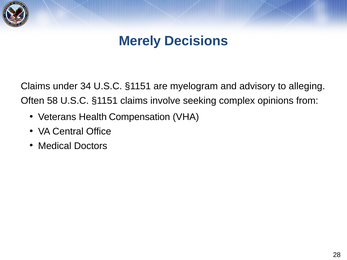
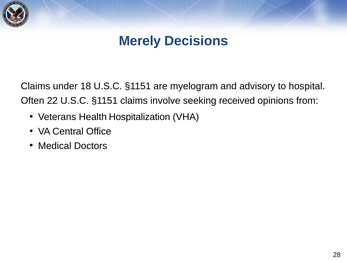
34: 34 -> 18 (86, 86)
alleging: alleging -> hospital (307, 86)
58: 58 -> 22 (52, 101)
complex: complex -> received (237, 101)
Compensation: Compensation -> Hospitalization (140, 117)
